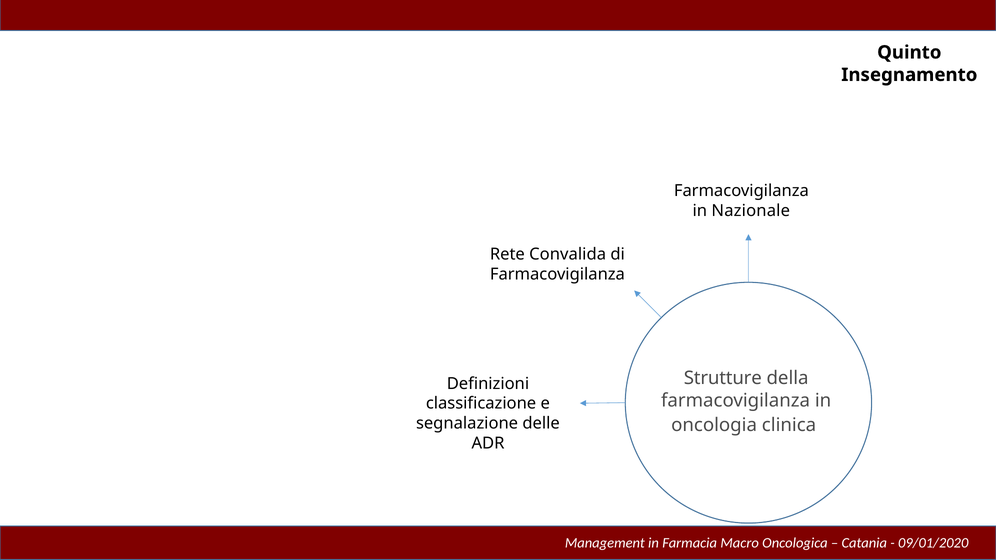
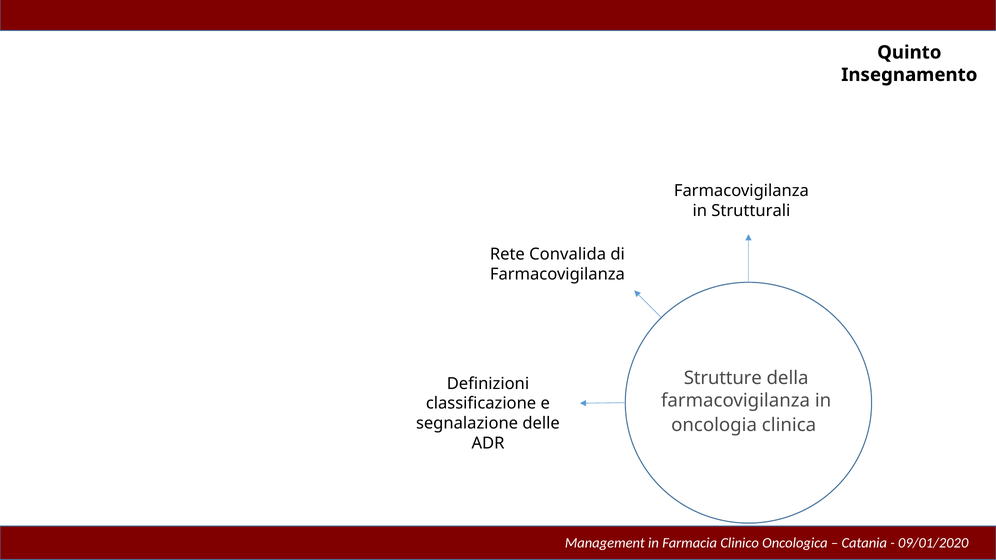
Nazionale: Nazionale -> Strutturali (751, 211)
Macro: Macro -> Clinico (740, 543)
